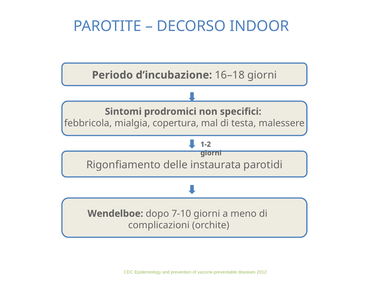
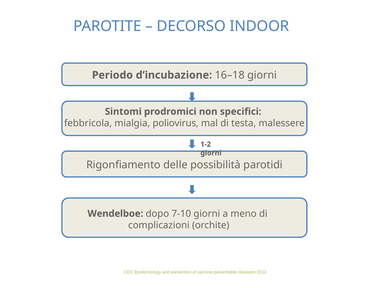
copertura: copertura -> poliovirus (176, 123)
instaurata: instaurata -> possibilità (216, 165)
